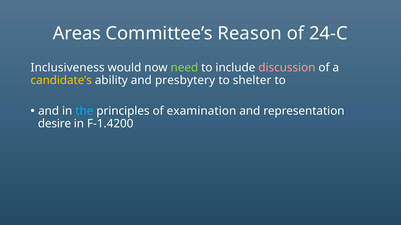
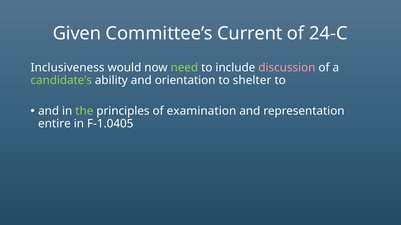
Areas: Areas -> Given (77, 34)
Reason: Reason -> Current (250, 34)
candidate’s colour: yellow -> light green (61, 80)
presbytery: presbytery -> orientation (185, 80)
the colour: light blue -> light green (84, 111)
desire: desire -> entire (54, 124)
F-1.4200: F-1.4200 -> F-1.0405 (110, 124)
